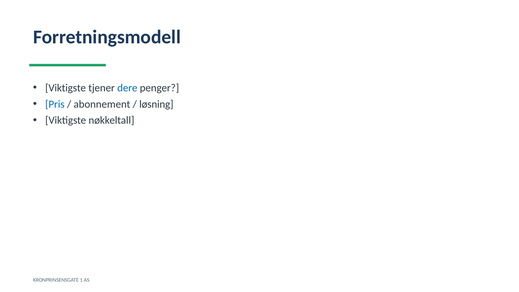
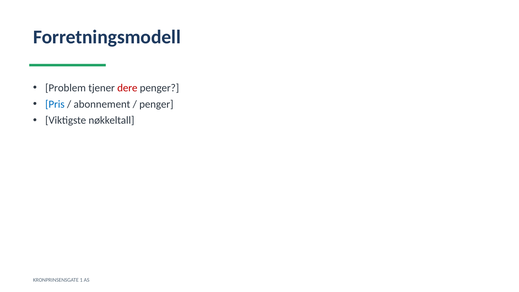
Viktigste: Viktigste -> Problem (66, 88)
dere colour: blue -> red (127, 88)
løsning: løsning -> penger (156, 104)
